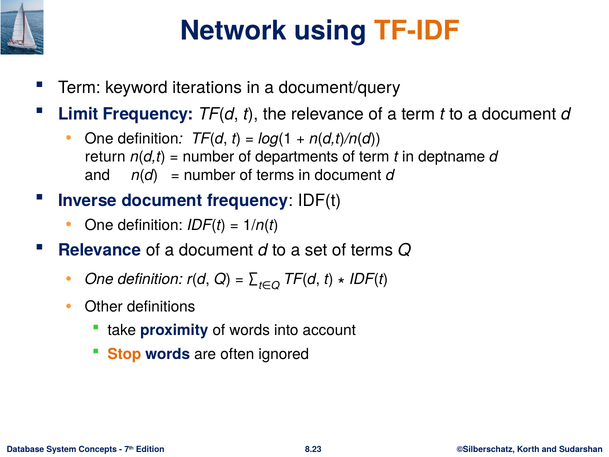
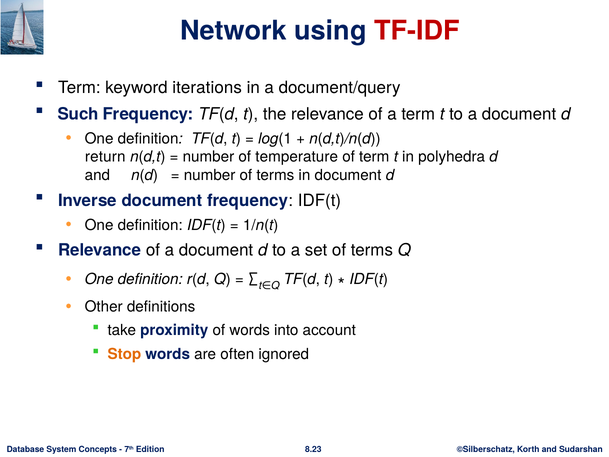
TF-IDF colour: orange -> red (417, 31)
Limit: Limit -> Such (78, 114)
departments: departments -> temperature (297, 157)
deptname: deptname -> polyhedra (452, 157)
